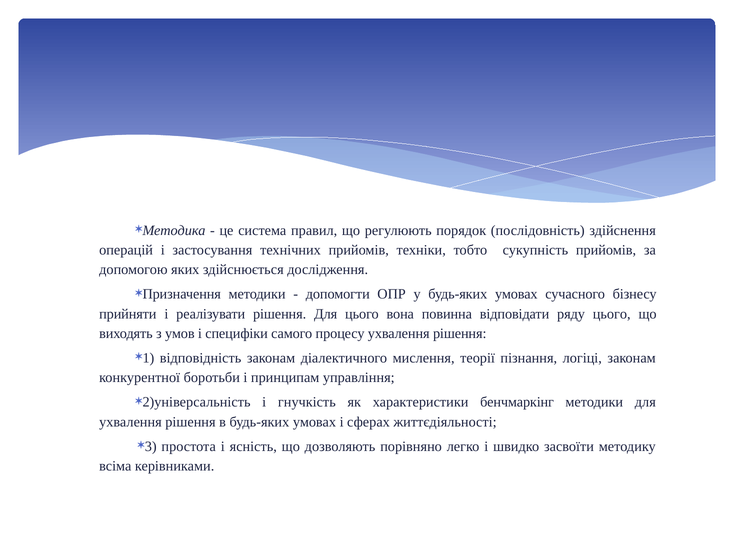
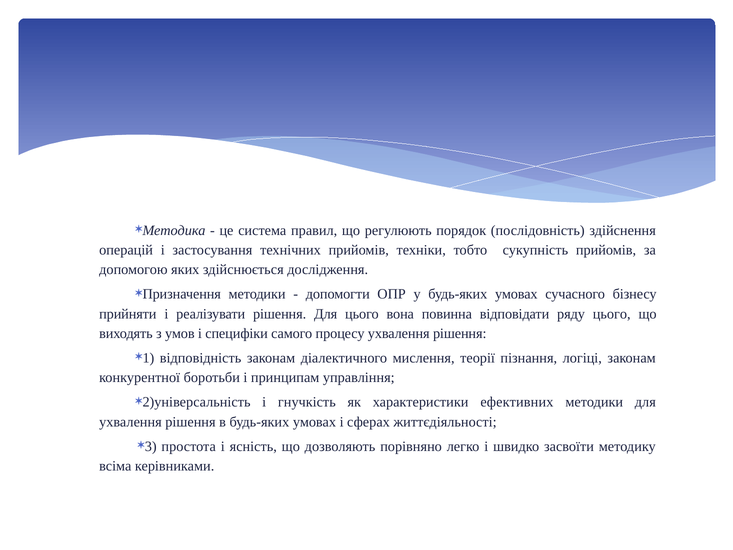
бенчмаркінг: бенчмаркінг -> ефективних (517, 402)
